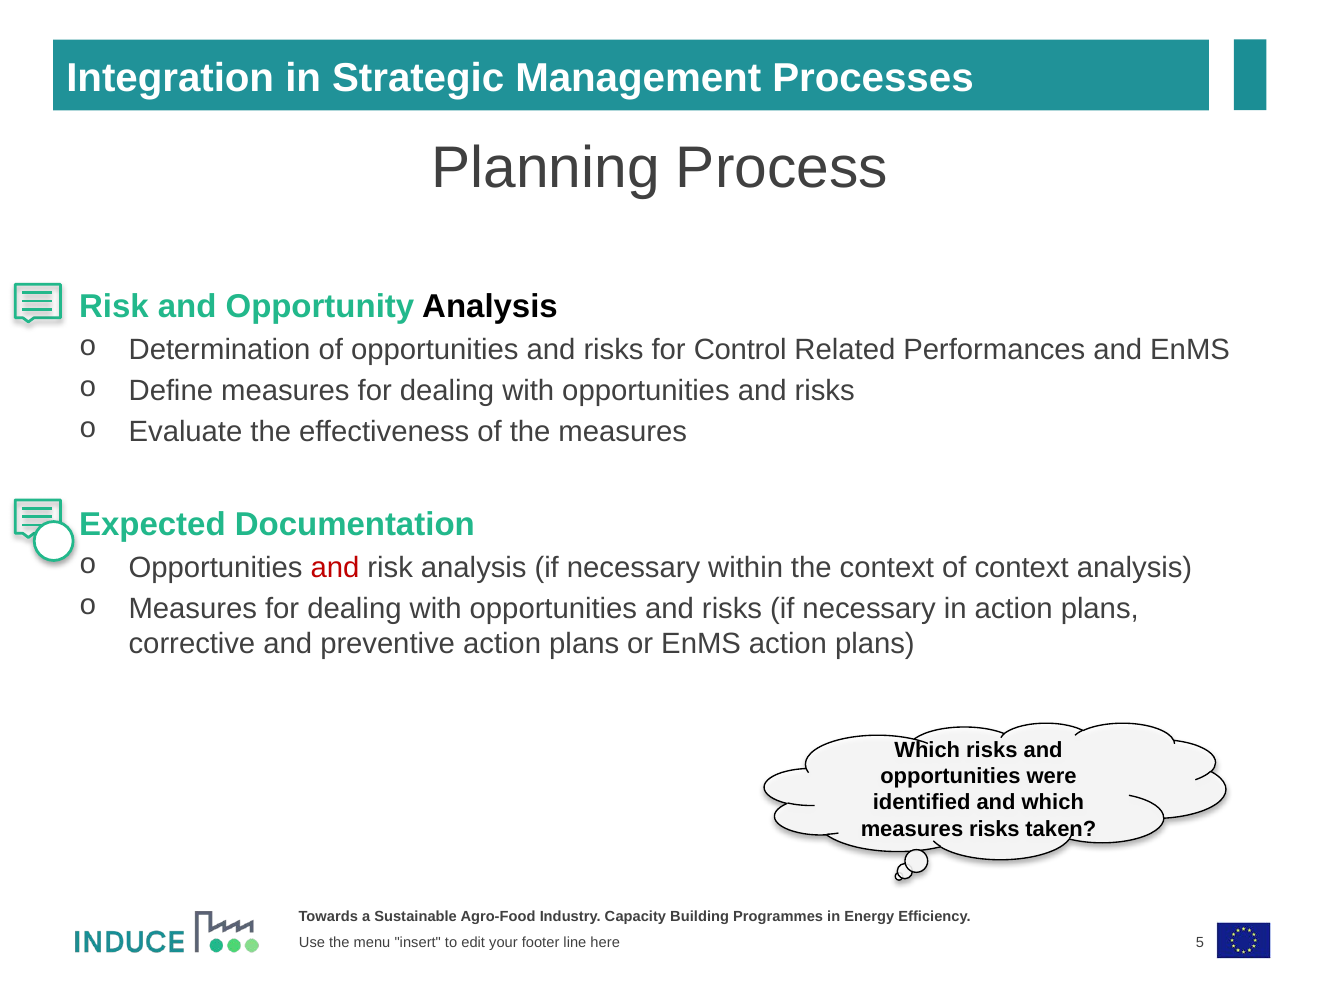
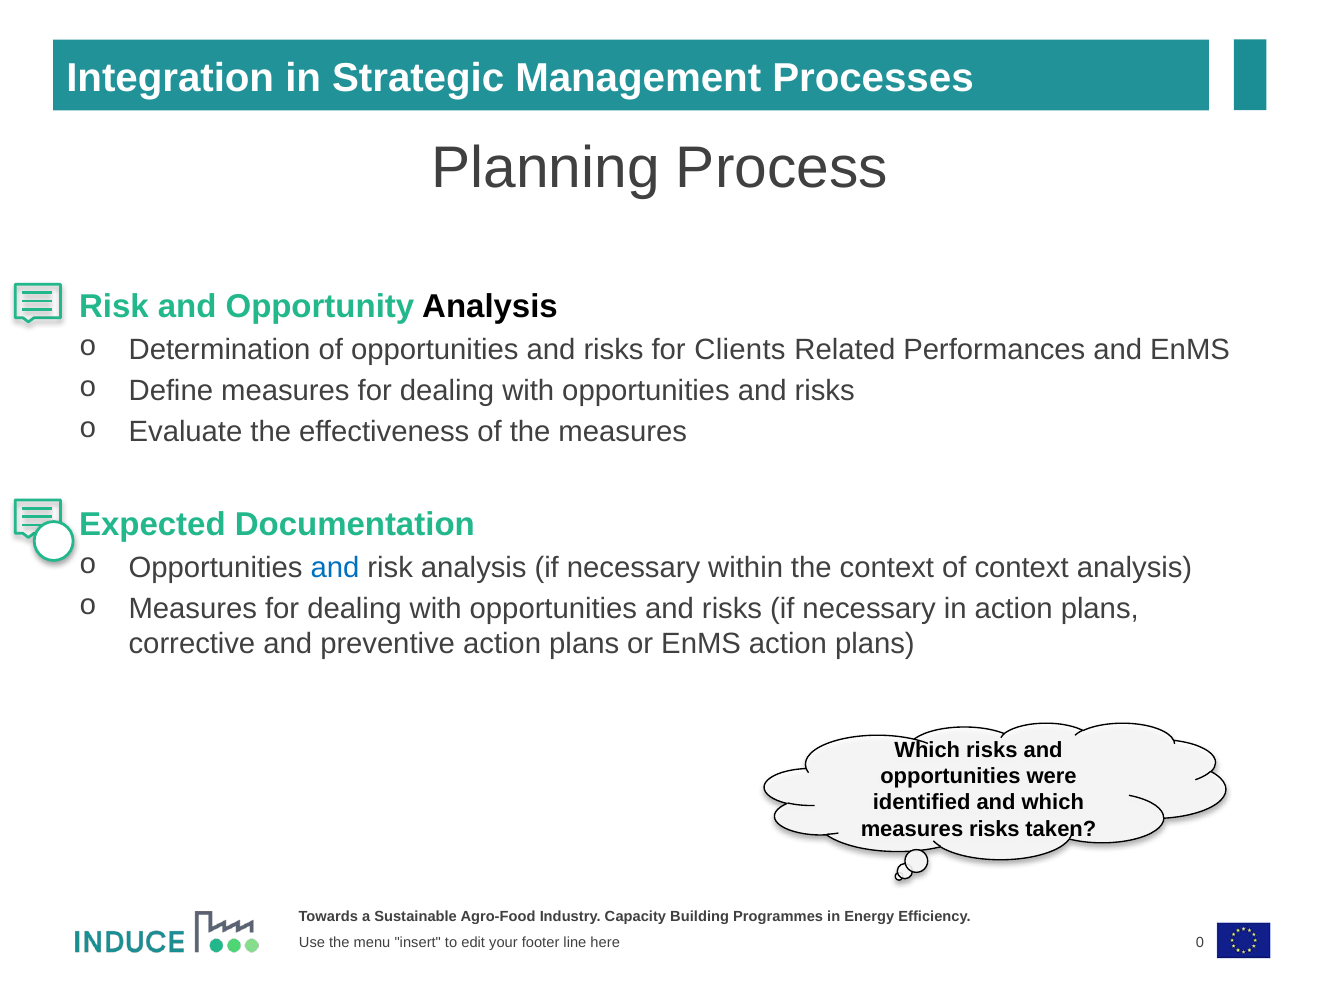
Control: Control -> Clients (740, 350)
and colour: red -> blue (335, 568)
5: 5 -> 0 (1200, 943)
